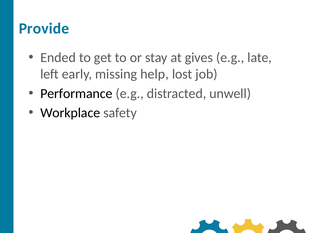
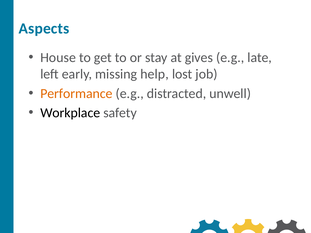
Provide: Provide -> Aspects (44, 28)
Ended: Ended -> House (58, 58)
Performance colour: black -> orange (76, 94)
